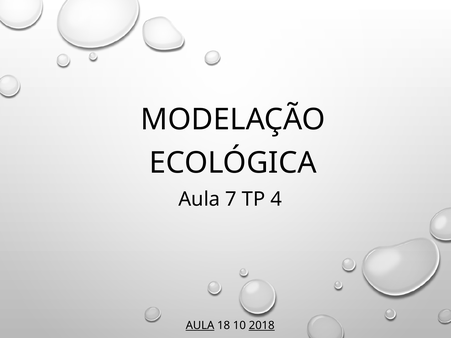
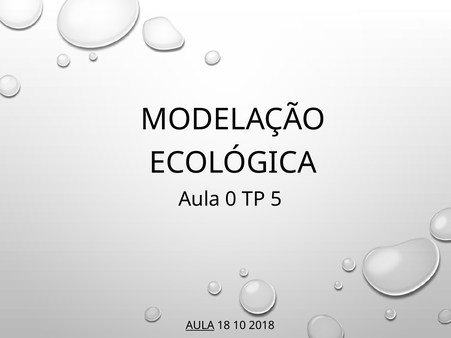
7: 7 -> 0 (231, 200)
4: 4 -> 5 (276, 200)
2018 underline: present -> none (262, 326)
